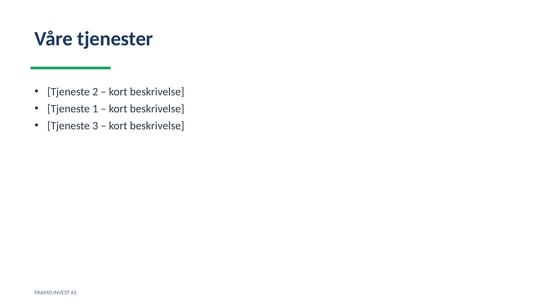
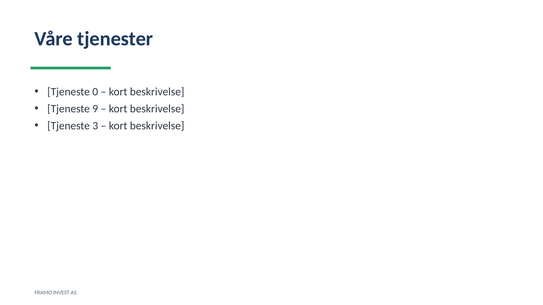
2: 2 -> 0 (95, 92)
1: 1 -> 9 (95, 109)
